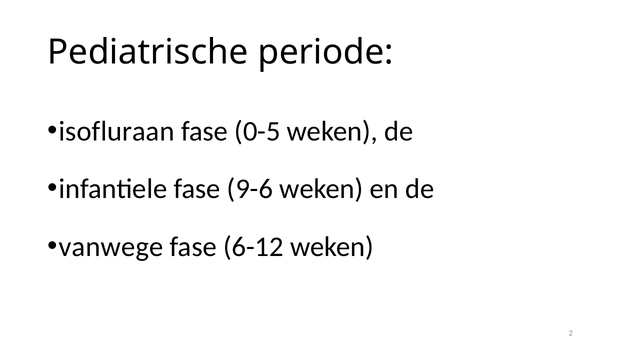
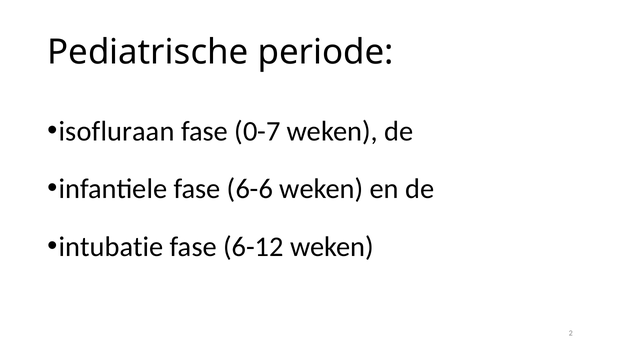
0-5: 0-5 -> 0-7 (257, 131)
9-6: 9-6 -> 6-6 (250, 189)
vanwege: vanwege -> intubatie (111, 247)
